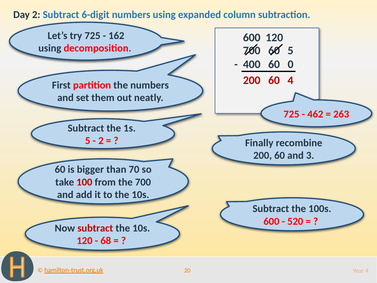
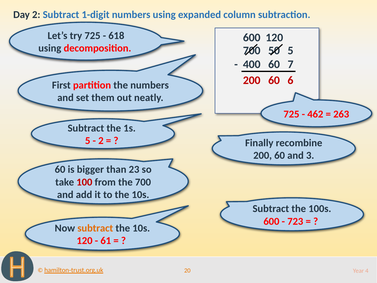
6-digit: 6-digit -> 1-digit (96, 15)
162: 162 -> 618 (116, 36)
700 60: 60 -> 50 (274, 50)
0: 0 -> 7 (291, 64)
60 4: 4 -> 6 (290, 80)
70: 70 -> 23 (134, 169)
520: 520 -> 723 (295, 221)
subtract colour: red -> orange (95, 228)
68: 68 -> 61 (106, 241)
